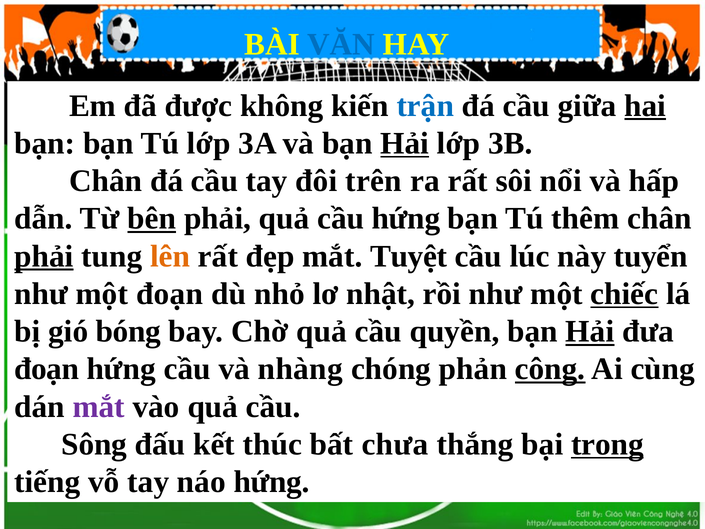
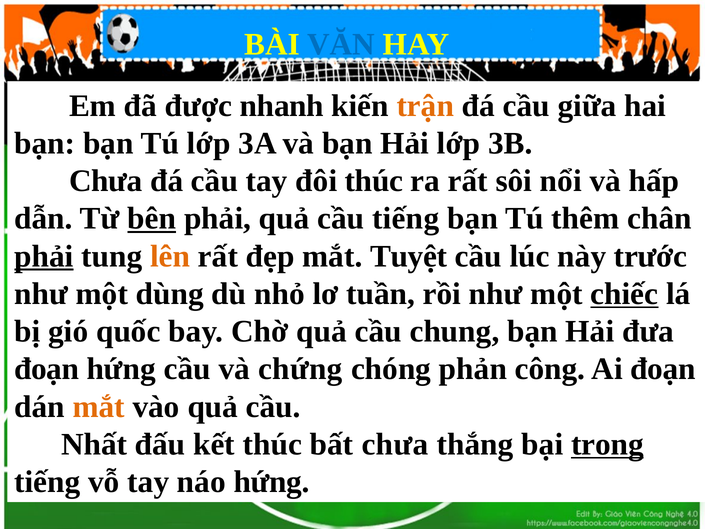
không: không -> nhanh (282, 106)
trận colour: blue -> orange (425, 106)
hai underline: present -> none (645, 106)
Hải underline: present -> none (405, 143)
Chân: Chân -> Chưa (106, 181)
đôi trên: trên -> thúc (374, 181)
cầu hứng: hứng -> tiếng (406, 218)
tuyển: tuyển -> trước (651, 256)
một đoạn: đoạn -> dùng (170, 294)
nhật: nhật -> tuần (381, 294)
bóng: bóng -> quốc (128, 331)
quyền: quyền -> chung (454, 331)
Hải underline: present -> none (590, 331)
nhàng: nhàng -> chứng (300, 369)
công underline: present -> none (550, 369)
Ai cùng: cùng -> đoạn (663, 369)
mắt colour: purple -> orange (99, 406)
Sông: Sông -> Nhất (94, 444)
